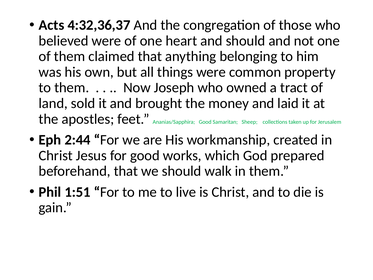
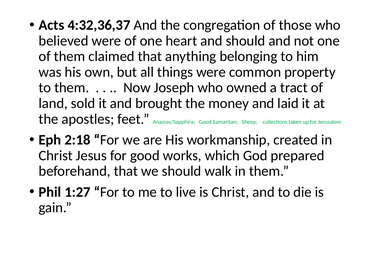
2:44: 2:44 -> 2:18 (78, 140)
1:51: 1:51 -> 1:27 (78, 192)
